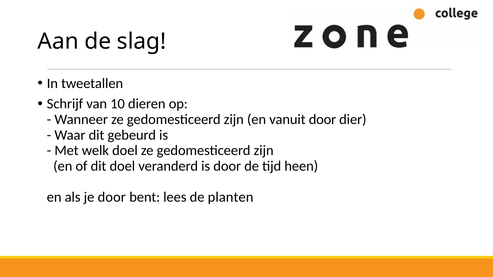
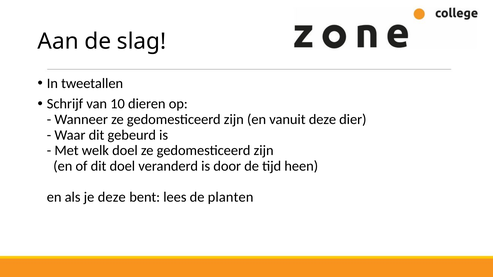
vanuit door: door -> deze (322, 120)
je door: door -> deze (112, 197)
